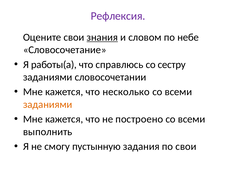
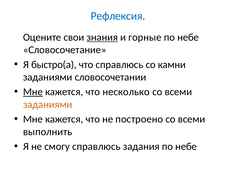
Рефлексия colour: purple -> blue (118, 16)
словом: словом -> горные (145, 37)
работы(а: работы(а -> быстро(а (54, 65)
сестру: сестру -> камни (172, 65)
Мне underline: none -> present (33, 92)
смогу пустынную: пустынную -> справлюсь (96, 146)
задания по свои: свои -> небе (186, 146)
